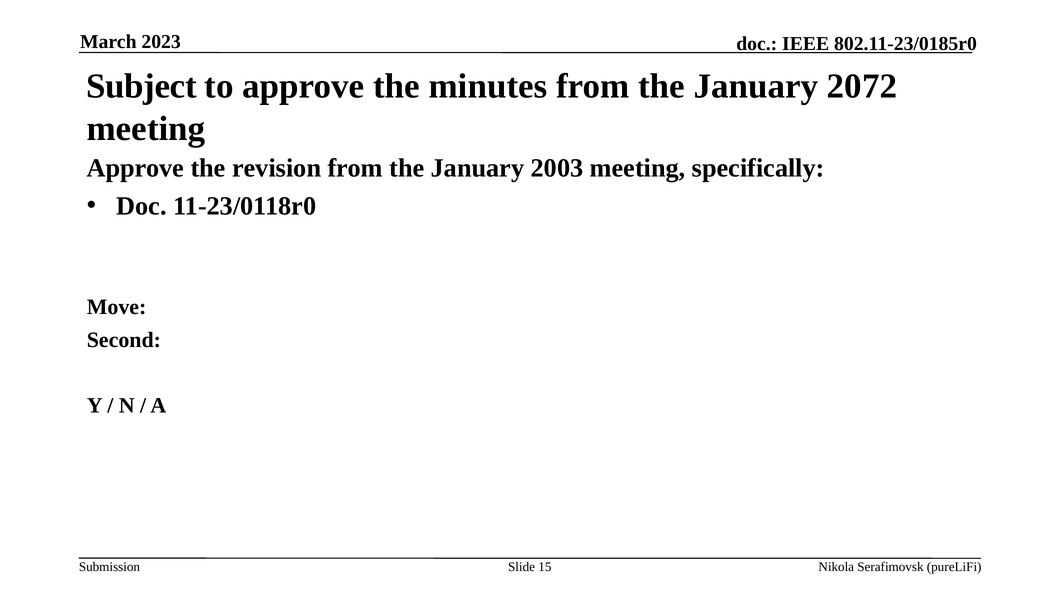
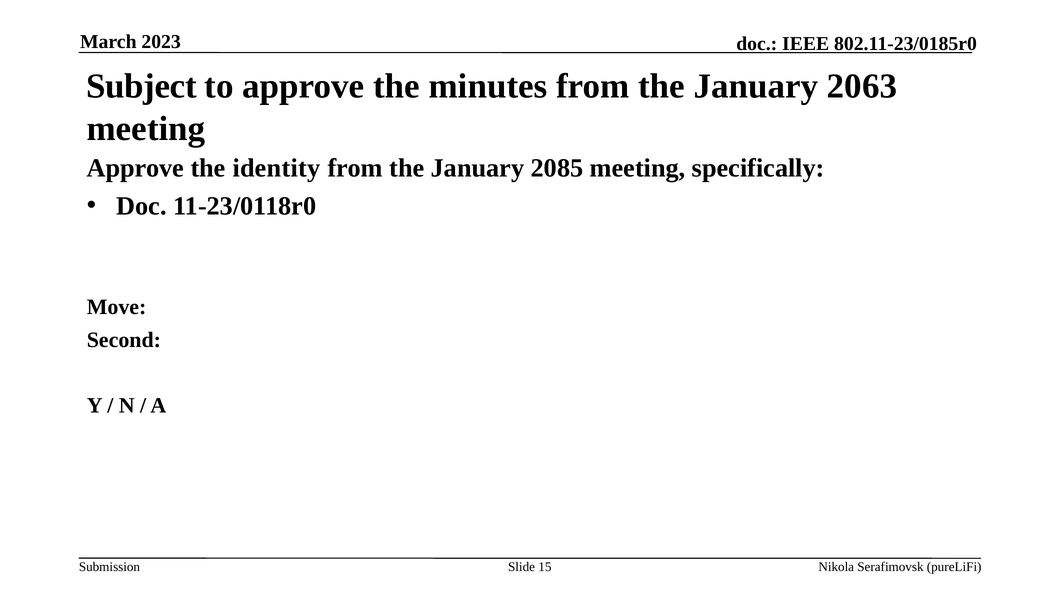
2072: 2072 -> 2063 (862, 86)
revision: revision -> identity (277, 168)
2003: 2003 -> 2085 (557, 168)
